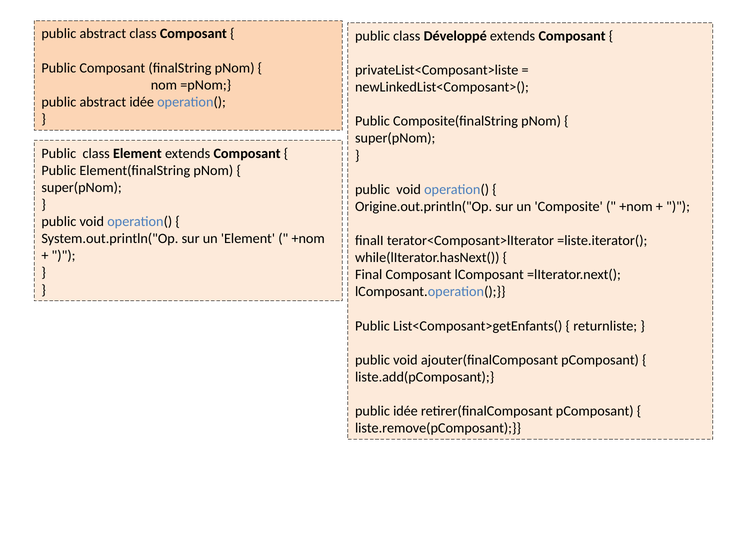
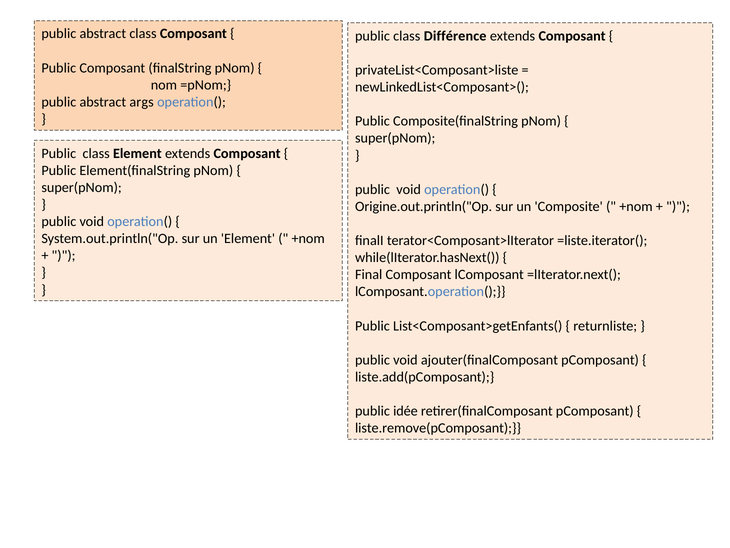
Développé: Développé -> Différence (455, 36)
abstract idée: idée -> args (142, 102)
